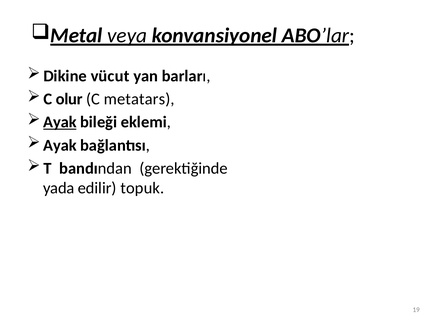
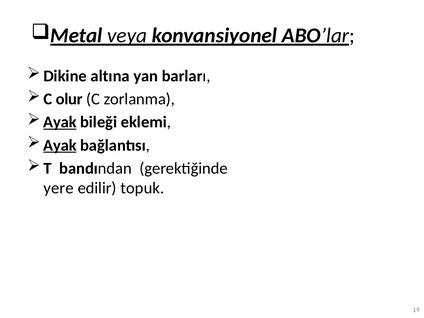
vücut: vücut -> altına (110, 76)
metatars: metatars -> zorlanma (139, 99)
Ayak underline: none -> present (60, 145)
yada: yada -> yere (59, 188)
